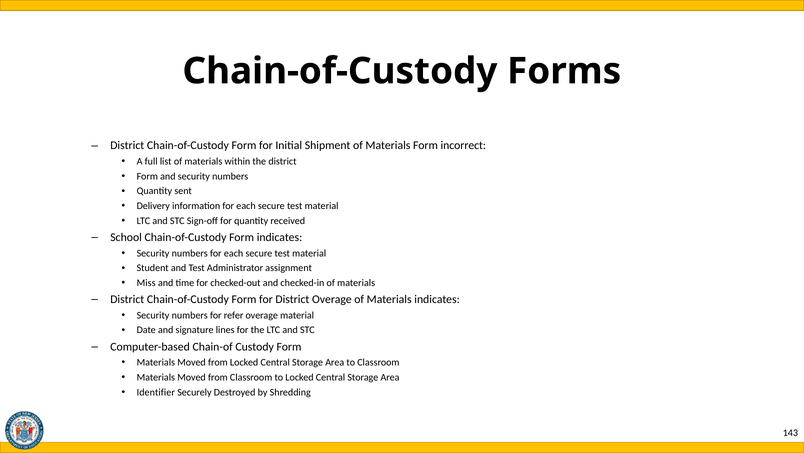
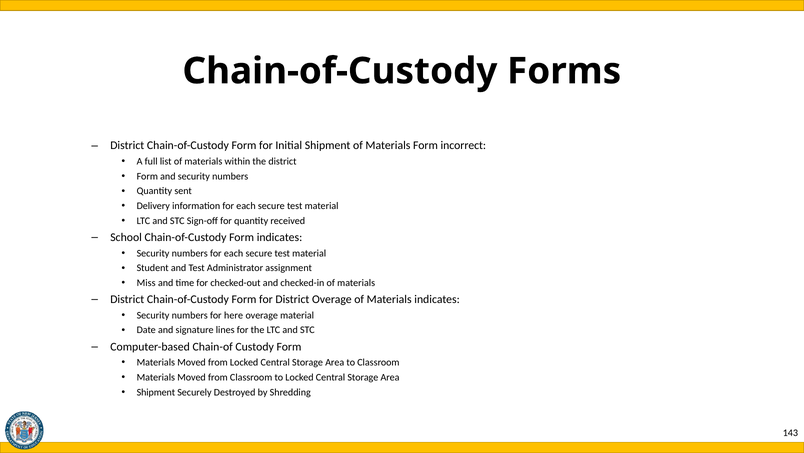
refer: refer -> here (234, 315)
Identifier: Identifier -> Shipment (156, 392)
